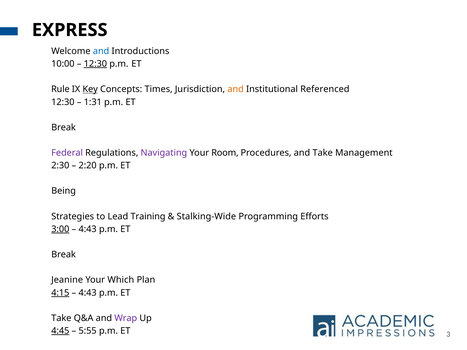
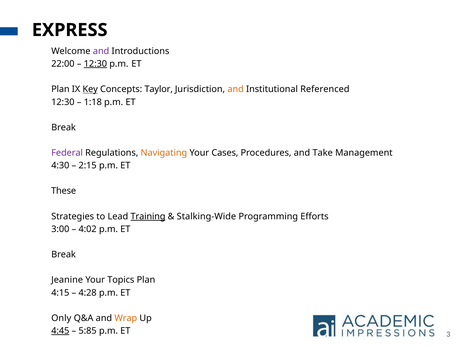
and colour: blue -> purple (101, 51)
10:00: 10:00 -> 22:00 (63, 64)
Rule: Rule -> Plan (60, 89)
Times: Times -> Taylor (159, 89)
1:31: 1:31 -> 1:18 (93, 102)
Navigating colour: purple -> orange (164, 153)
Room: Room -> Cases (225, 153)
2:30: 2:30 -> 4:30 (60, 166)
2:20: 2:20 -> 2:15 (88, 166)
Being: Being -> These (64, 191)
Training underline: none -> present (148, 217)
3:00 underline: present -> none (60, 229)
4:43: 4:43 -> 4:02 (88, 229)
Which: Which -> Topics (121, 280)
4:15 underline: present -> none (60, 293)
4:43: 4:43 -> 4:28 (88, 293)
Take: Take -> Only (61, 318)
Wrap colour: purple -> orange (126, 318)
5:55: 5:55 -> 5:85 (88, 331)
